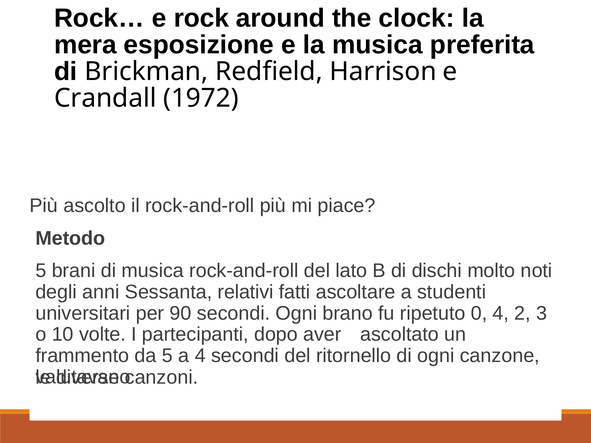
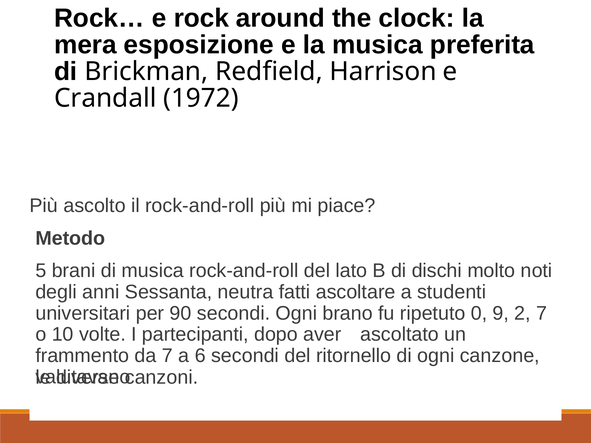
relativi: relativi -> neutra (246, 292)
0 4: 4 -> 9 (501, 313)
2 3: 3 -> 7 (542, 313)
da 5: 5 -> 7 (167, 356)
a 4: 4 -> 6 (200, 356)
